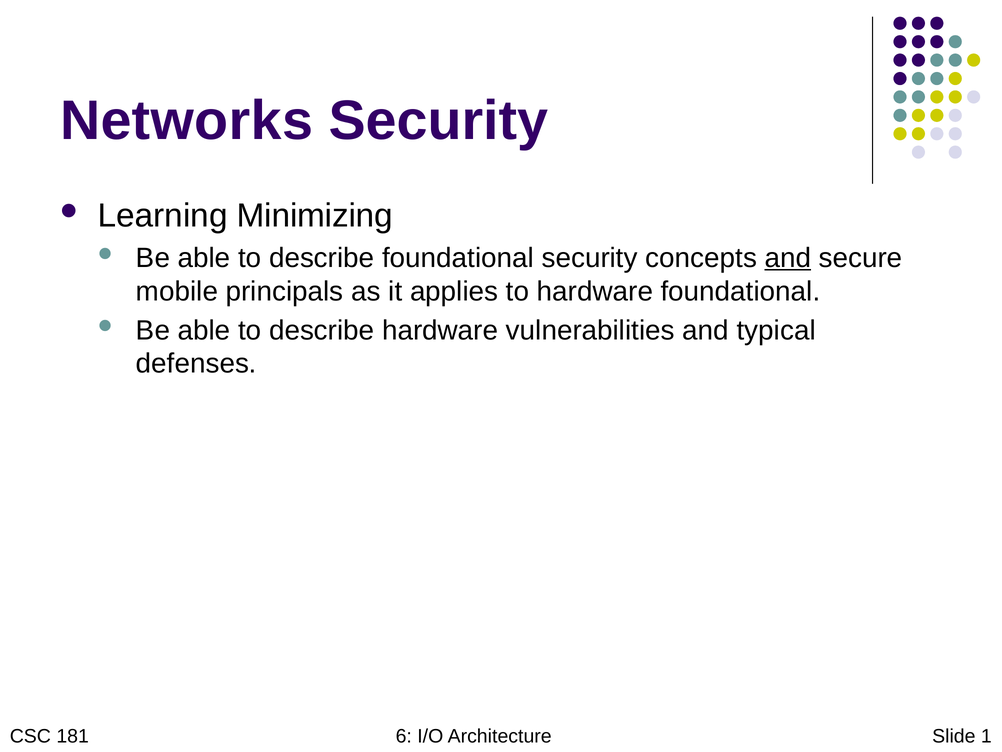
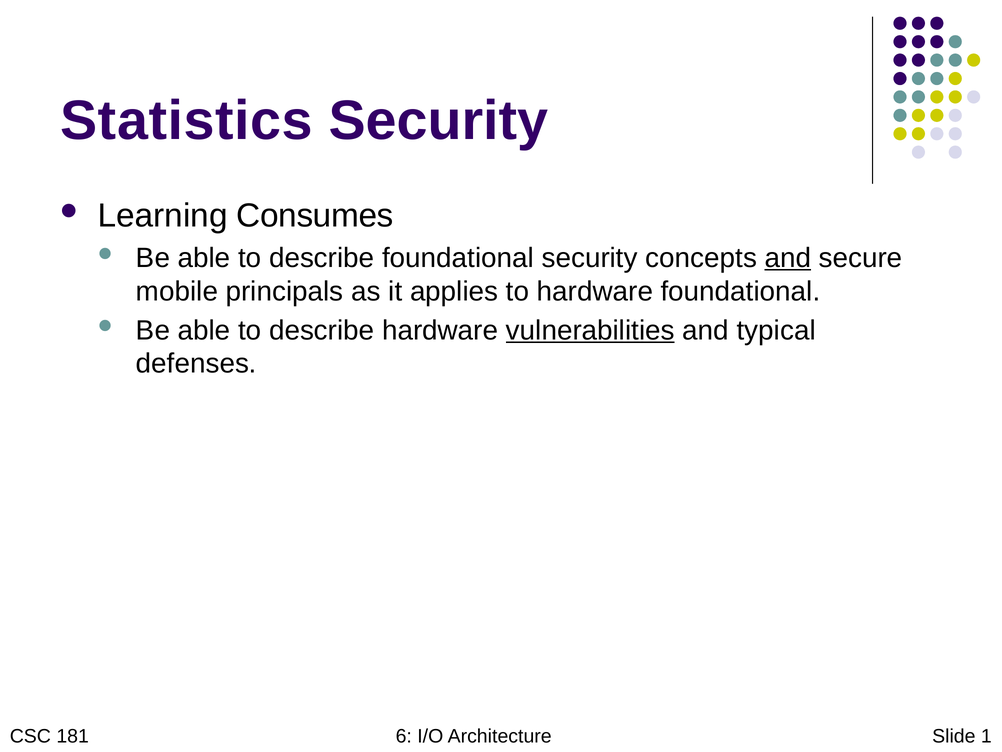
Networks: Networks -> Statistics (186, 121)
Minimizing: Minimizing -> Consumes (315, 216)
vulnerabilities underline: none -> present (590, 330)
